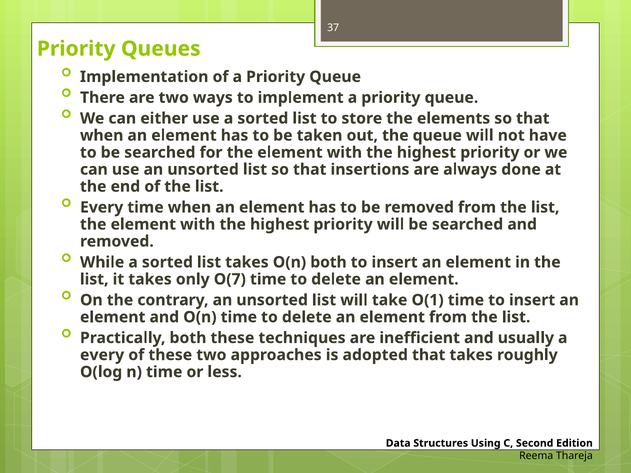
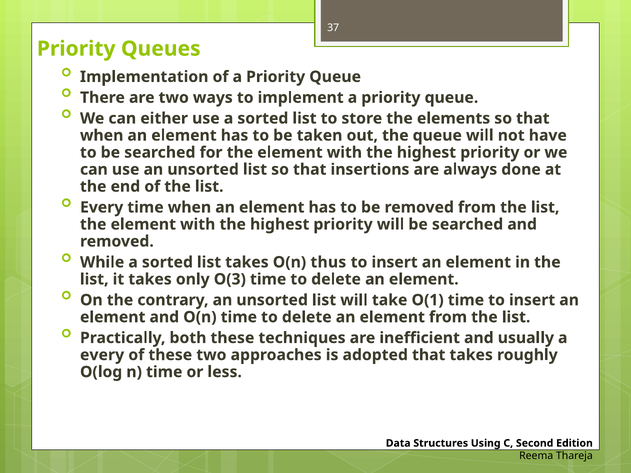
O(n both: both -> thus (328, 262)
O(7: O(7 -> O(3 (230, 279)
